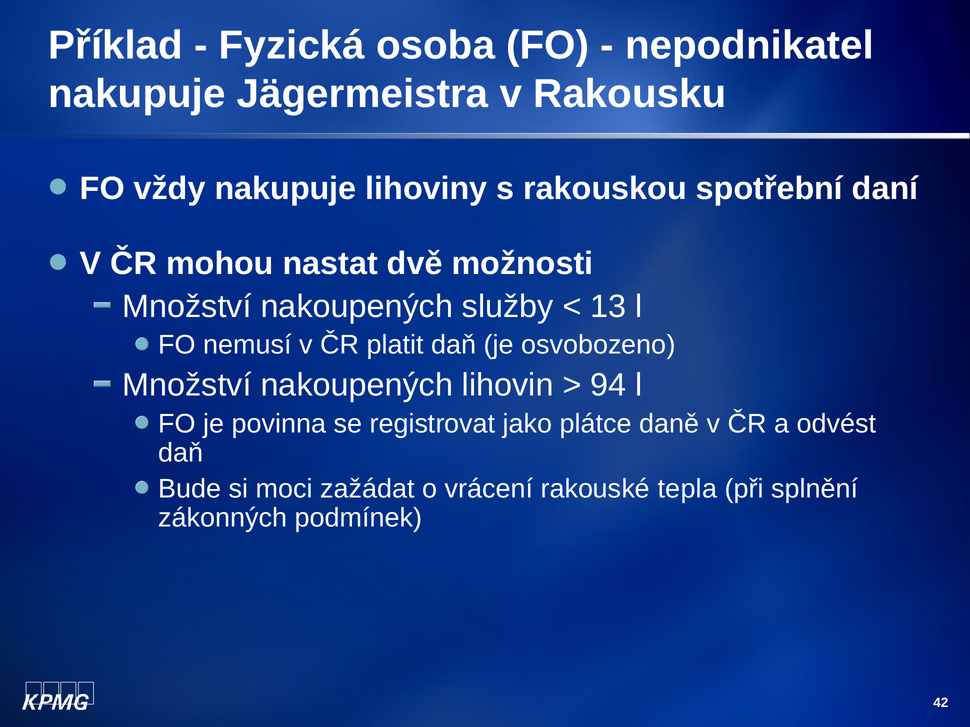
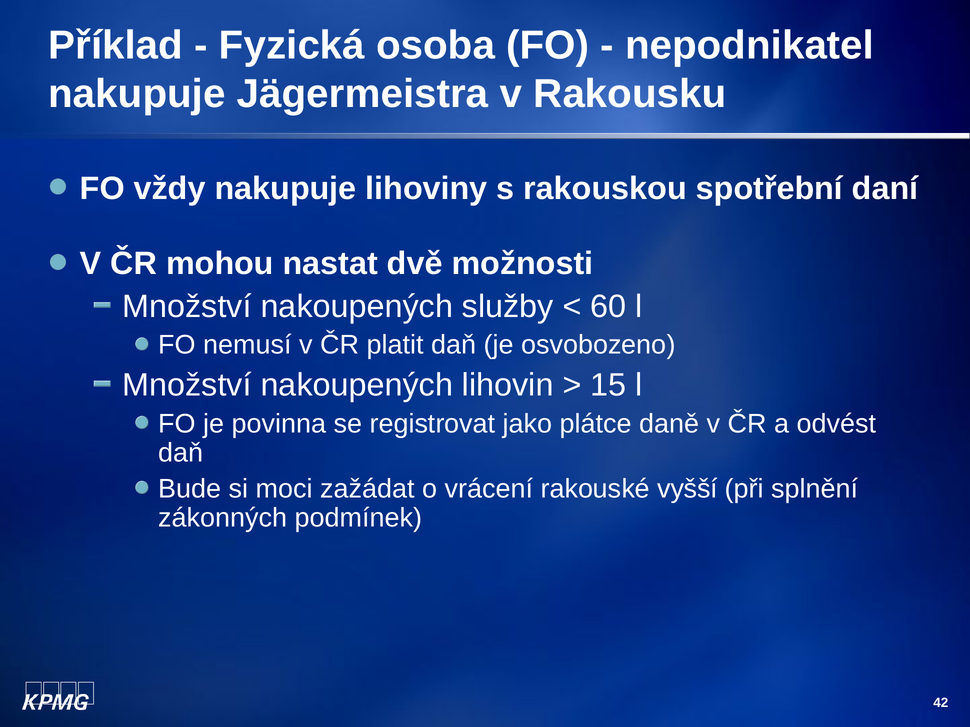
13: 13 -> 60 (608, 307)
94: 94 -> 15 (608, 385)
tepla: tepla -> vyšší (688, 489)
